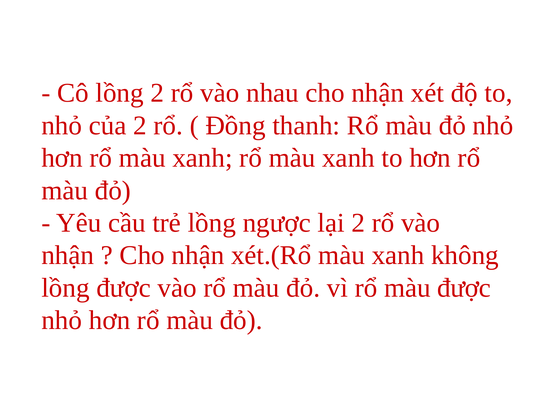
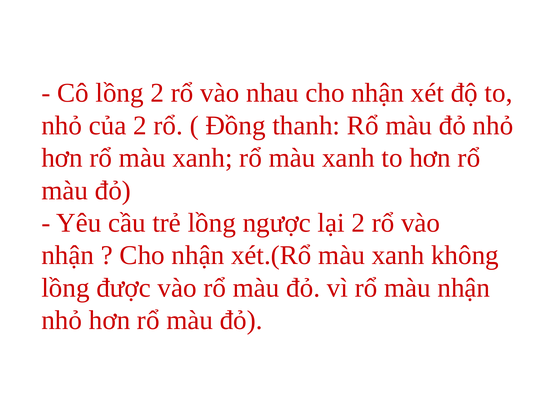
màu được: được -> nhận (464, 288)
